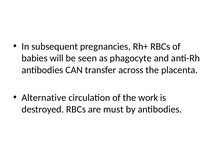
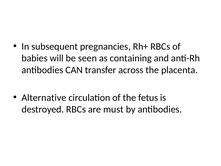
phagocyte: phagocyte -> containing (131, 58)
work: work -> fetus (148, 97)
